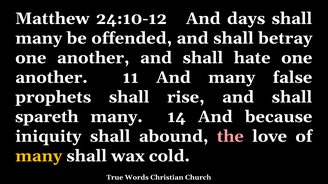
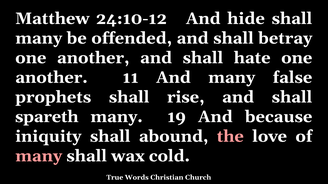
days: days -> hide (246, 19)
14: 14 -> 19 (177, 117)
many colour: yellow -> pink (39, 156)
